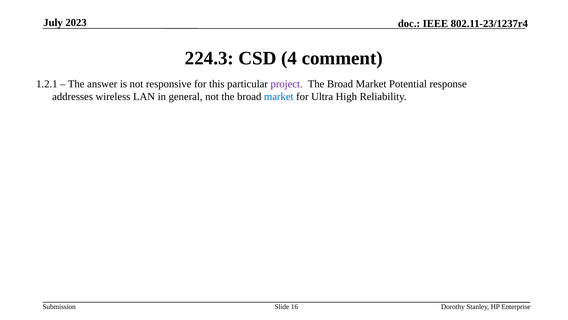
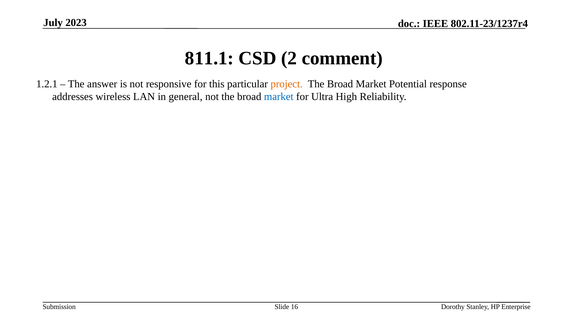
224.3: 224.3 -> 811.1 (209, 58)
4: 4 -> 2 (289, 58)
project colour: purple -> orange (287, 84)
